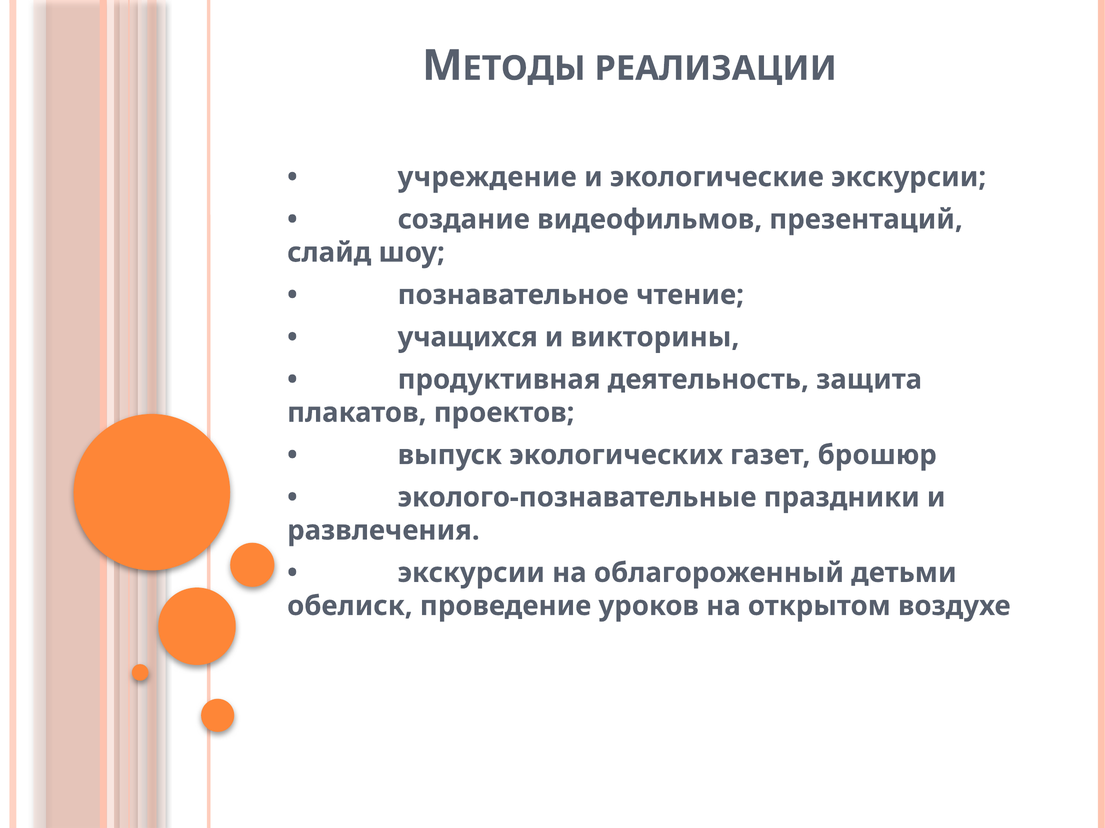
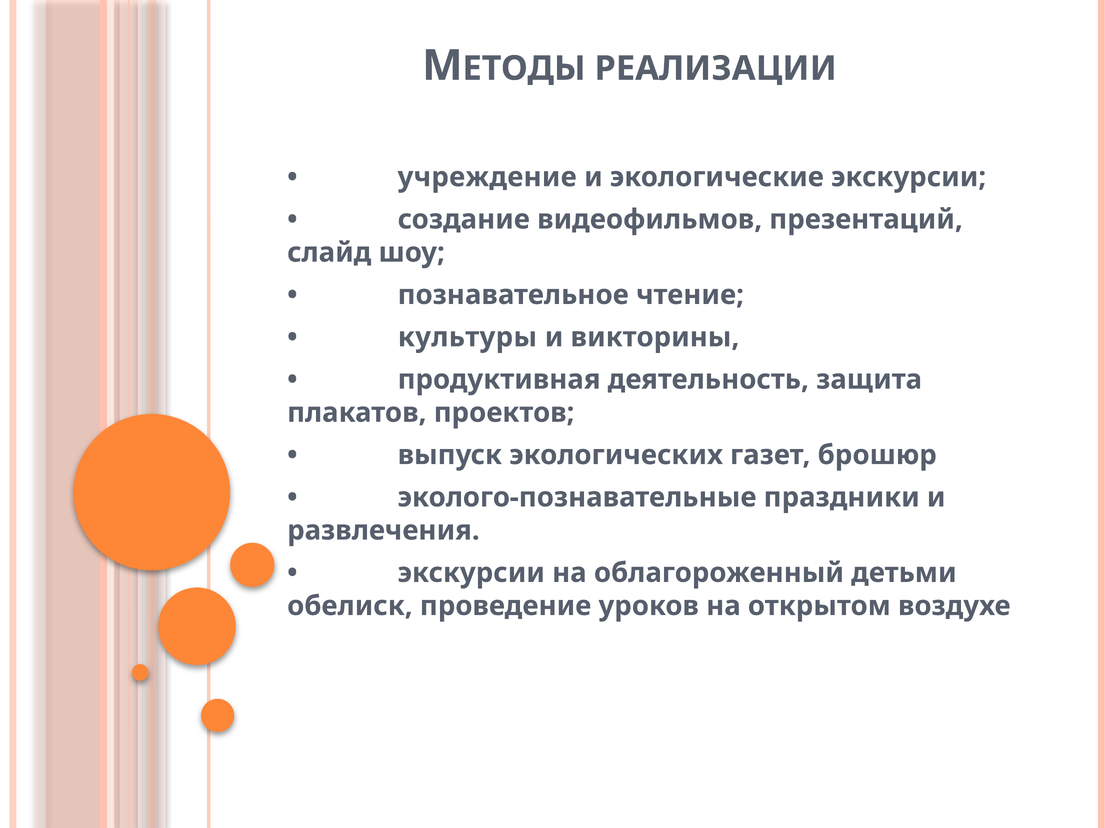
учащихся: учащихся -> культуры (467, 338)
